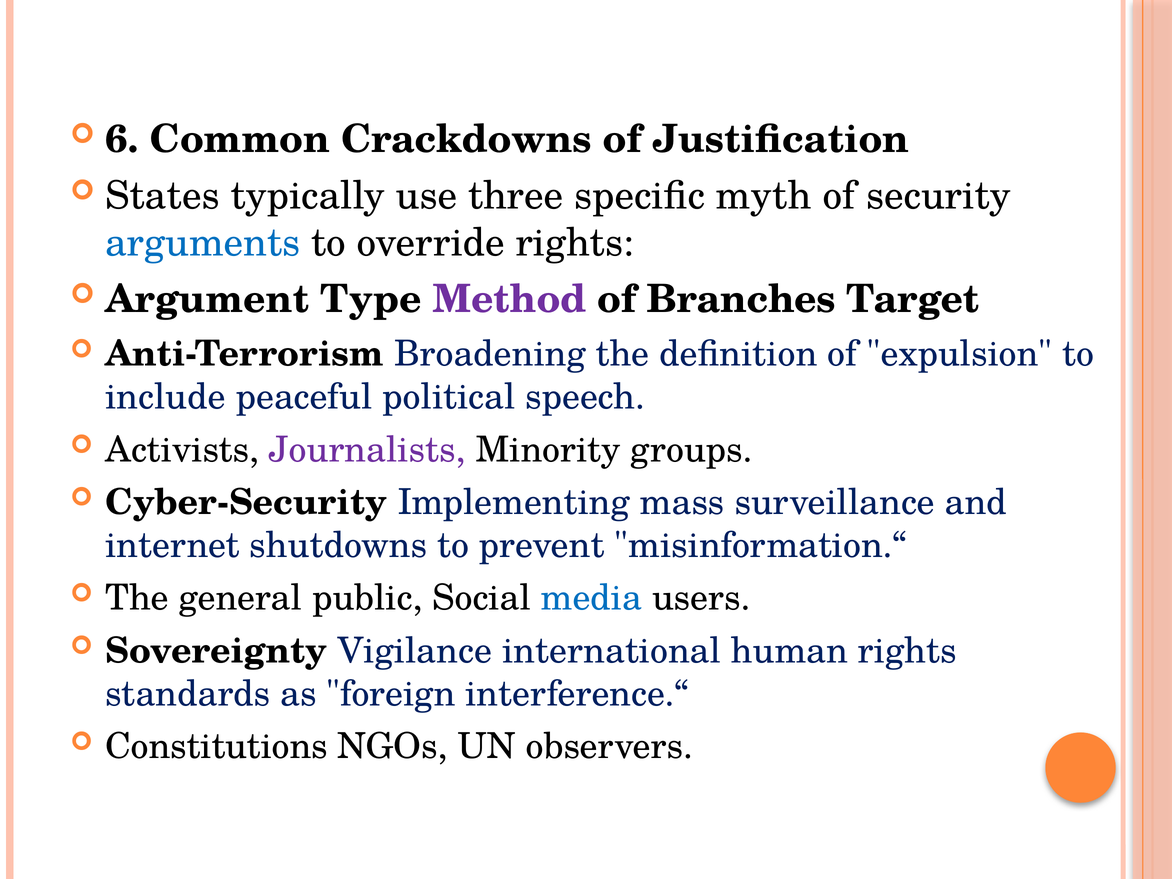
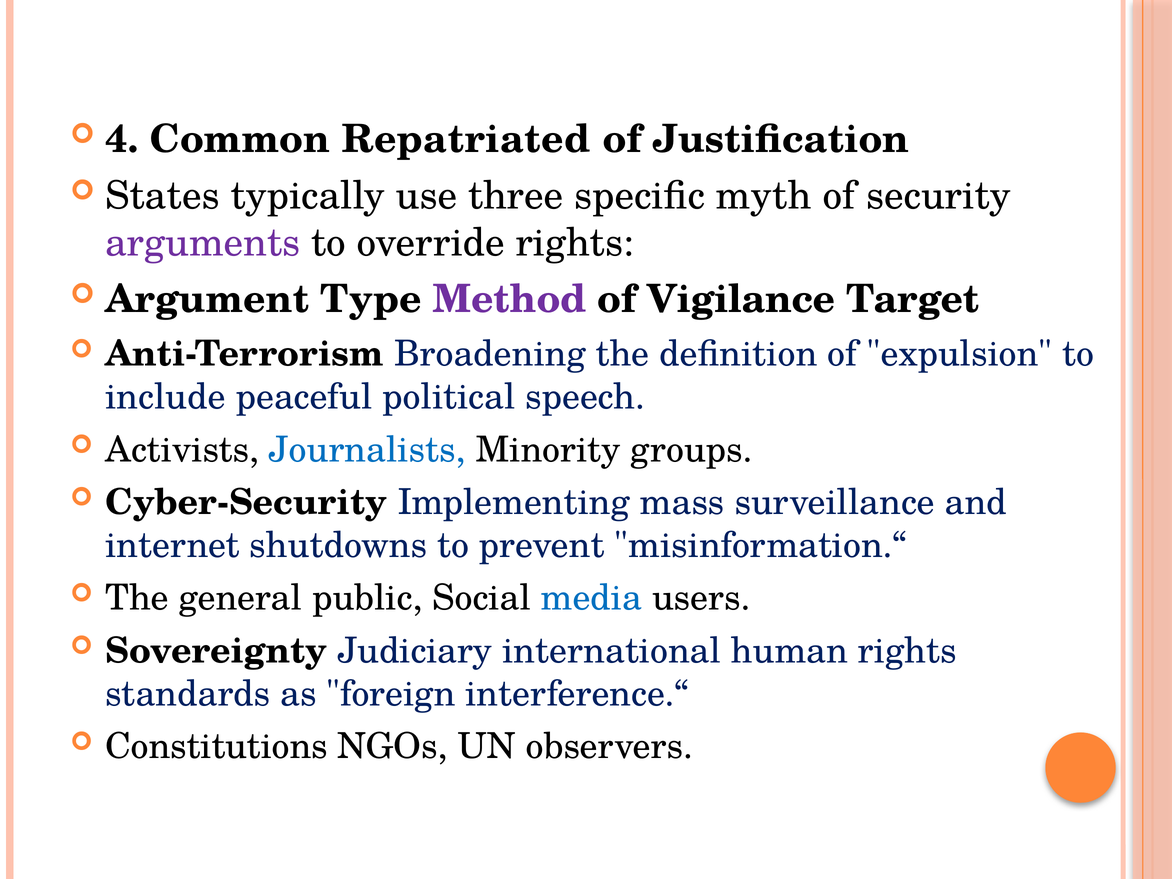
6: 6 -> 4 (122, 139)
Crackdowns: Crackdowns -> Repatriated (466, 139)
arguments colour: blue -> purple (203, 243)
Branches: Branches -> Vigilance (741, 300)
Journalists colour: purple -> blue (367, 450)
Vigilance: Vigilance -> Judiciary (415, 651)
